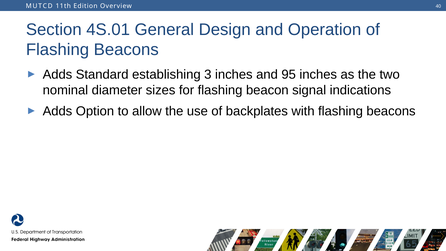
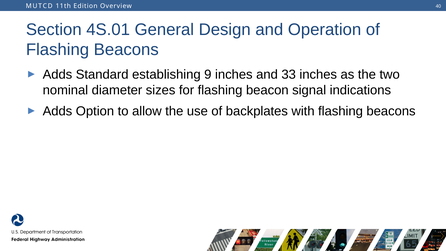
3: 3 -> 9 (208, 74)
95: 95 -> 33 (289, 74)
